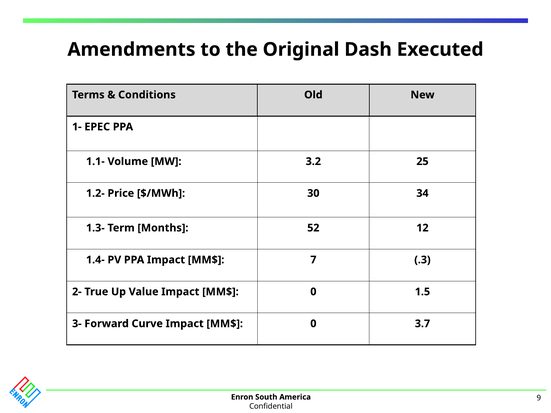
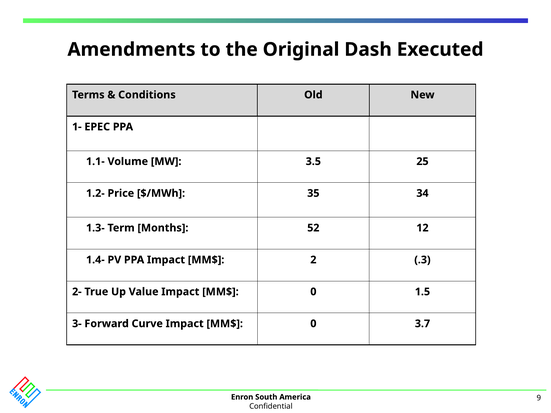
3.2: 3.2 -> 3.5 (313, 162)
30: 30 -> 35 (313, 193)
7: 7 -> 2 (313, 260)
